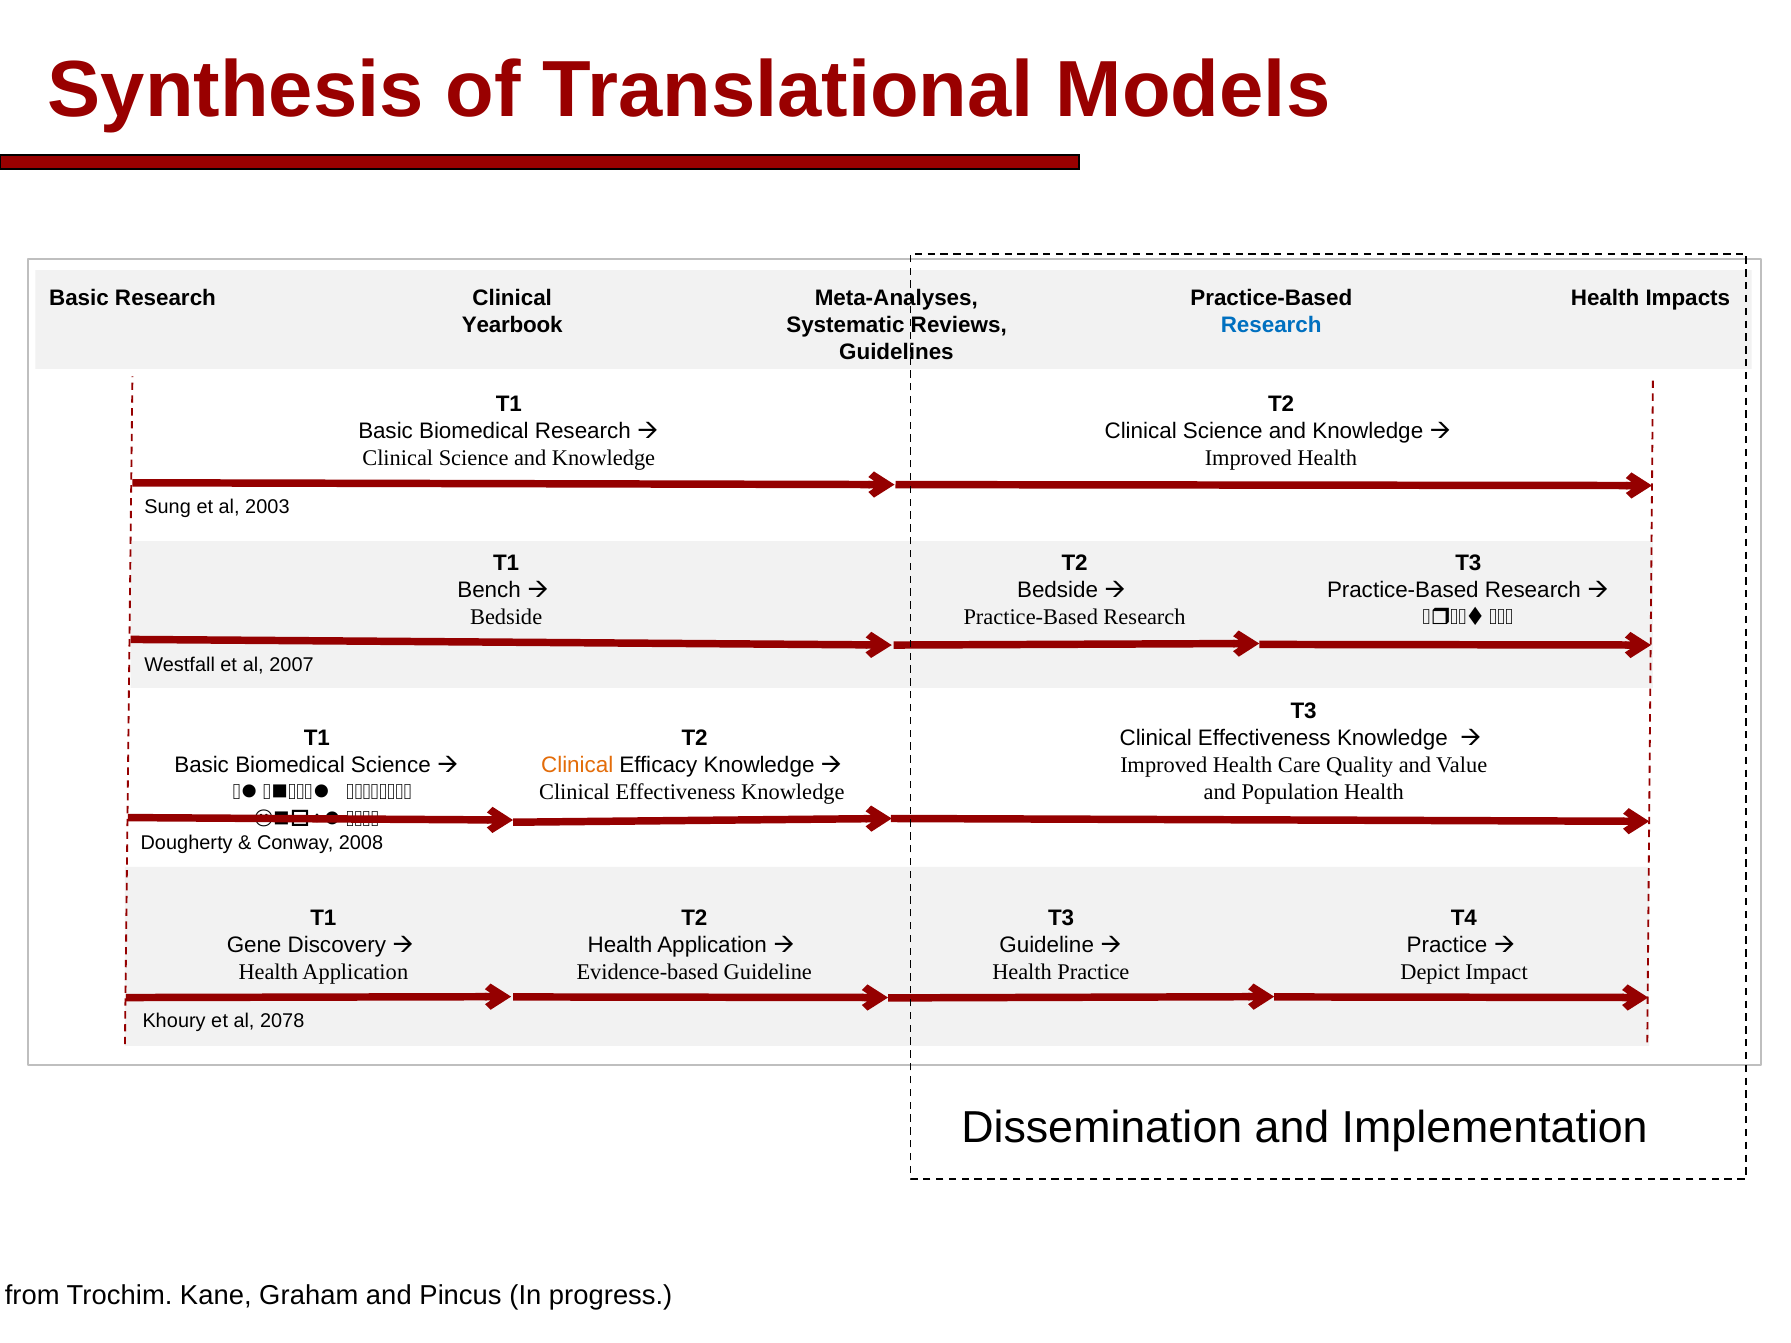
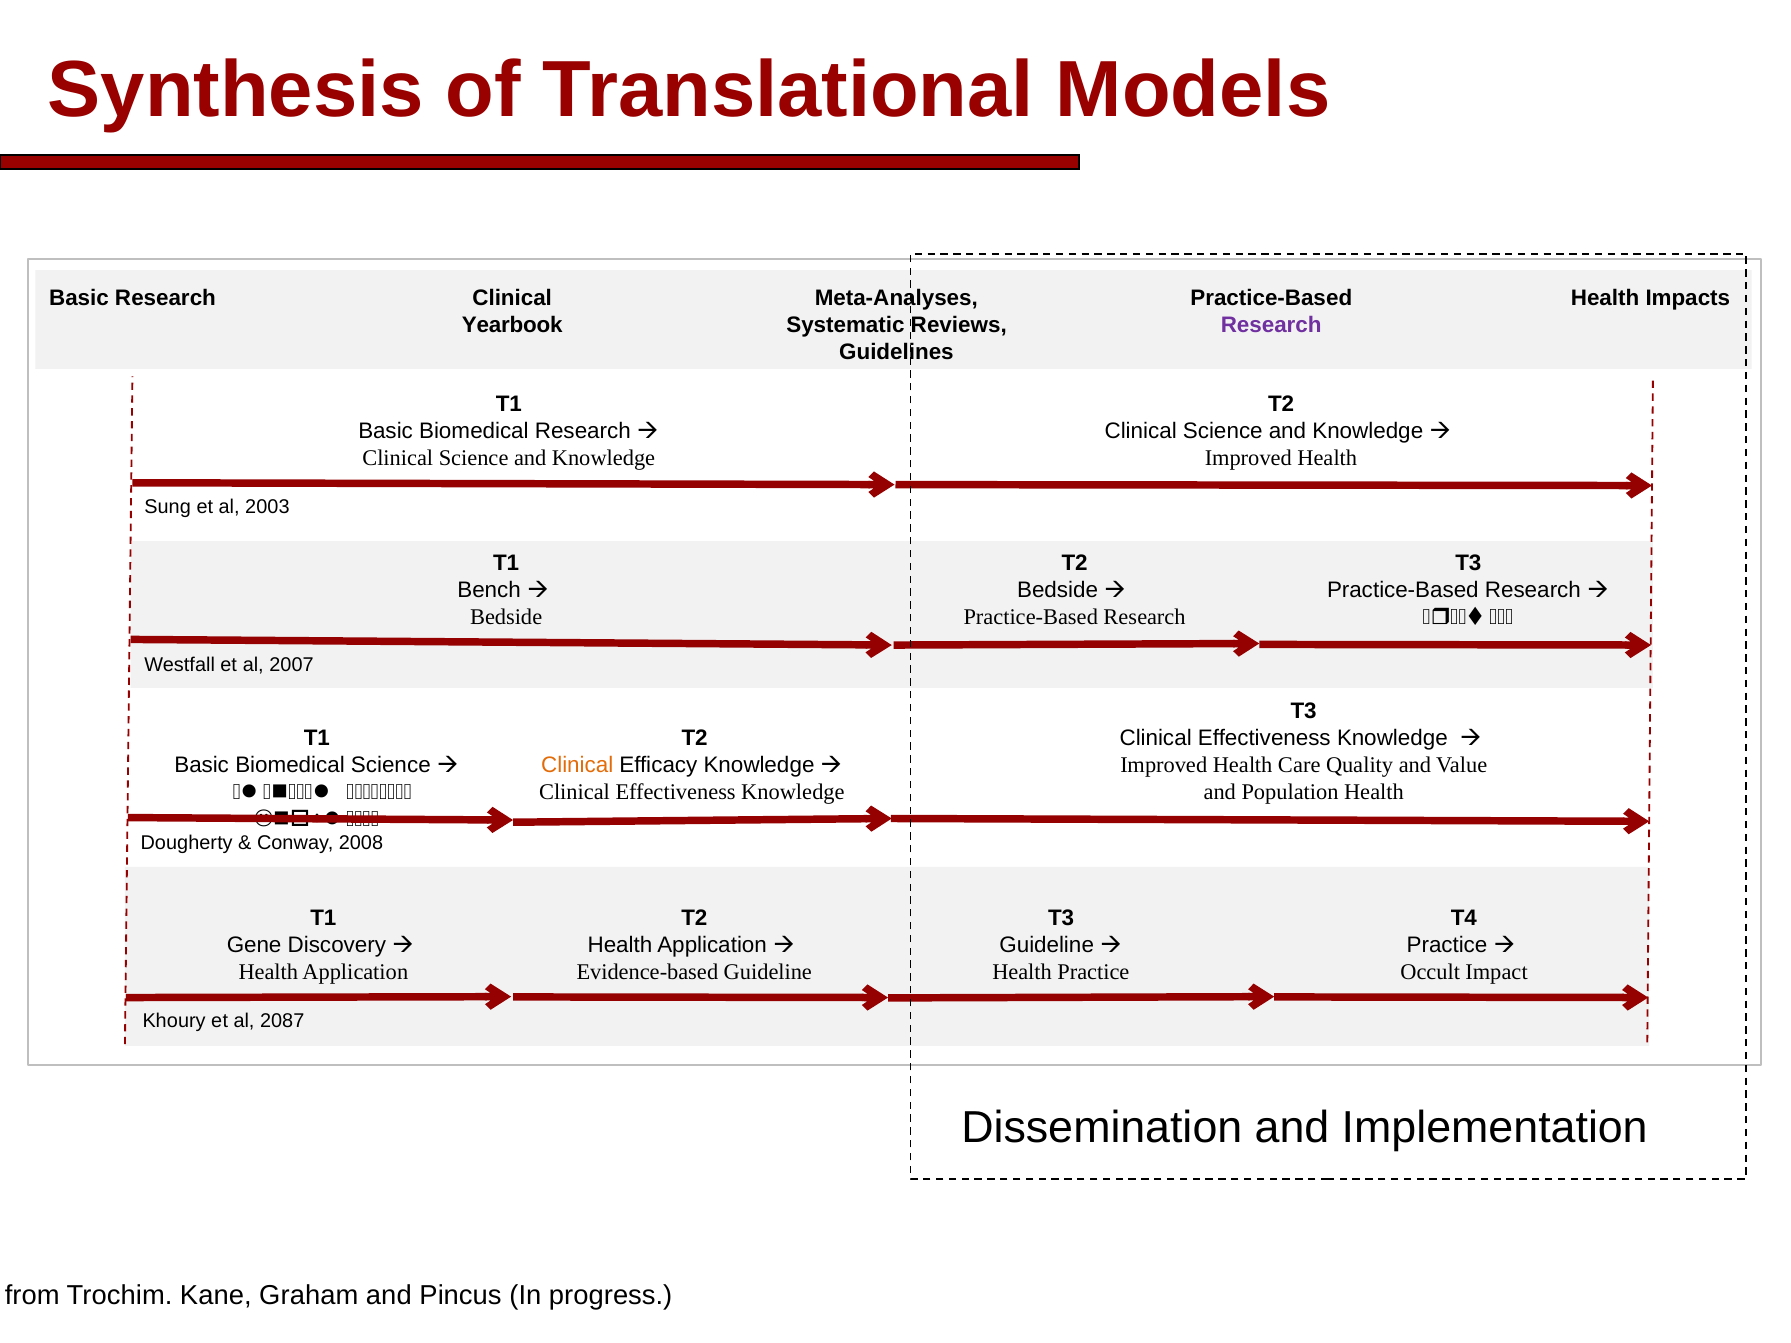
Research colour: blue -> purple (1271, 325)
Depict: Depict -> Occult (1430, 972)
2078: 2078 -> 2087 (282, 1021)
